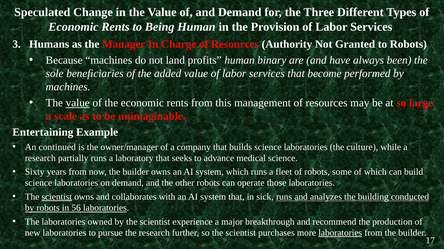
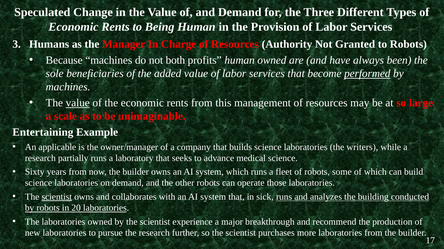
land: land -> both (175, 60)
human binary: binary -> owned (272, 60)
performed underline: none -> present (367, 74)
continued: continued -> applicable (57, 147)
culture: culture -> writers (362, 147)
56: 56 -> 20 (76, 208)
laboratories underline: present -> none (340, 233)
